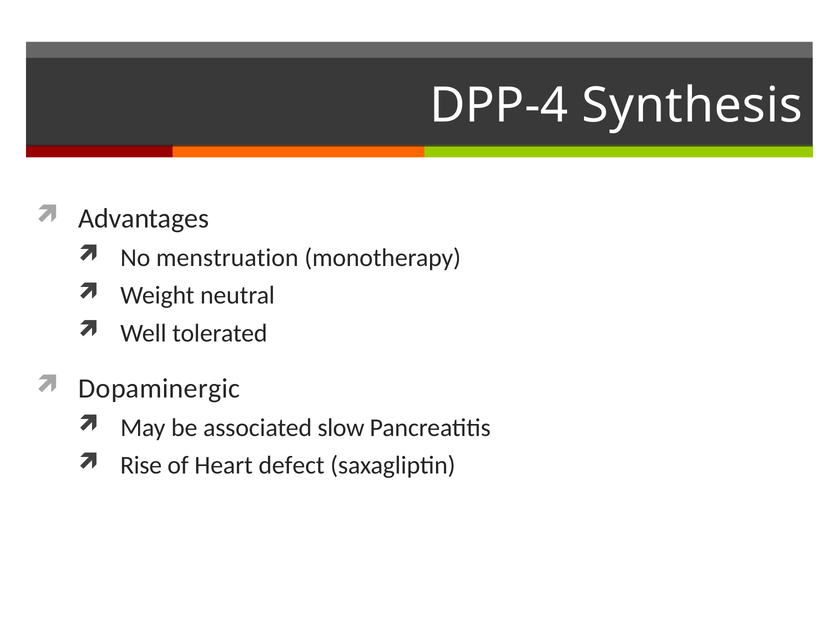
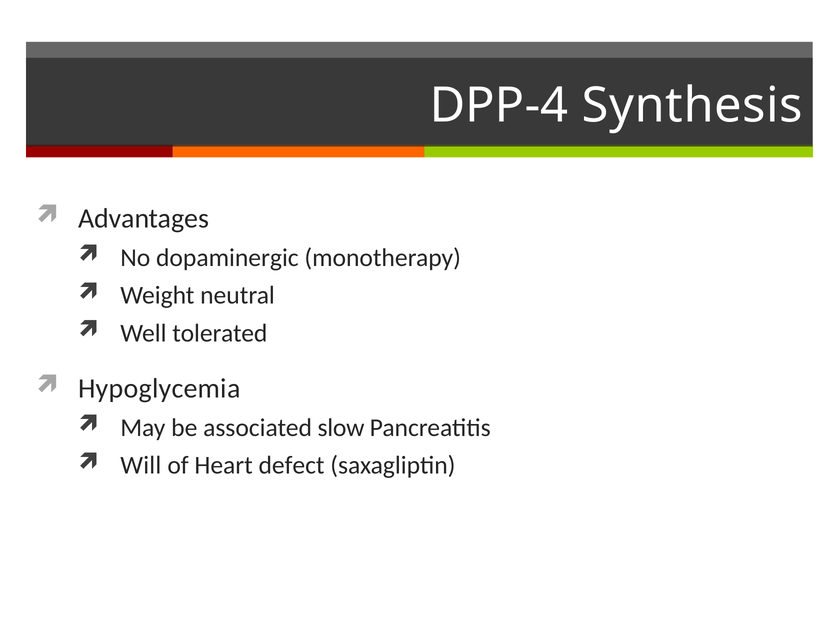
menstruation: menstruation -> dopaminergic (227, 258)
Dopaminergic: Dopaminergic -> Hypoglycemia (159, 389)
Rise: Rise -> Will (141, 466)
